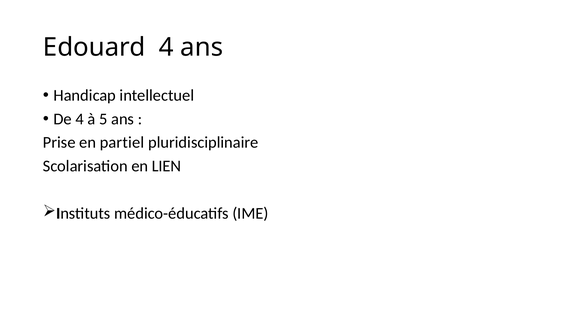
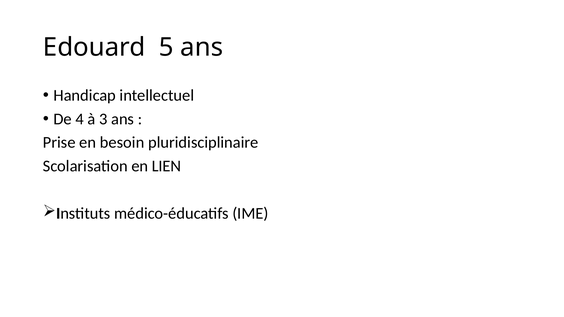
Edouard 4: 4 -> 5 (166, 47)
5: 5 -> 3 (103, 119)
partiel: partiel -> besoin (122, 143)
